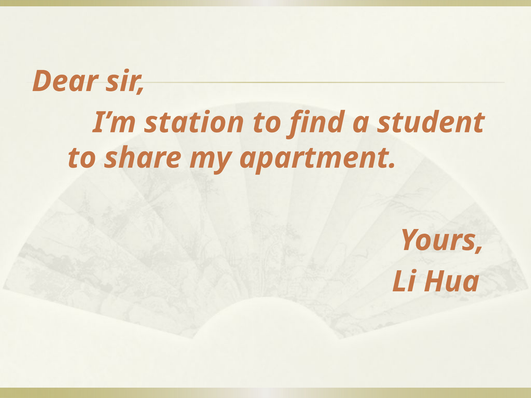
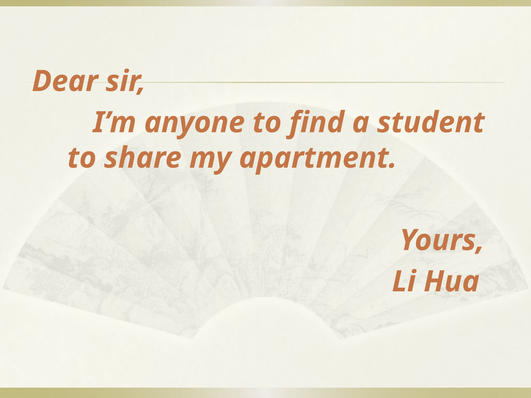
station: station -> anyone (194, 123)
